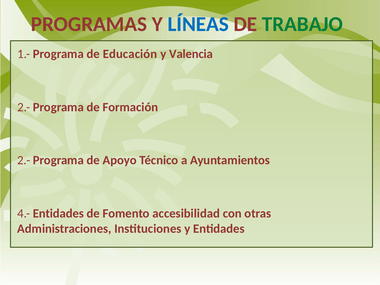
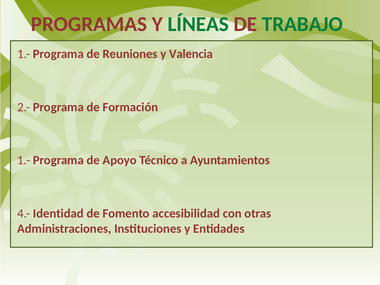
LÍNEAS colour: blue -> green (198, 24)
Educación: Educación -> Reuniones (130, 54)
2.-: 2.- -> 1.- (24, 160)
4.- Entidades: Entidades -> Identidad (58, 213)
